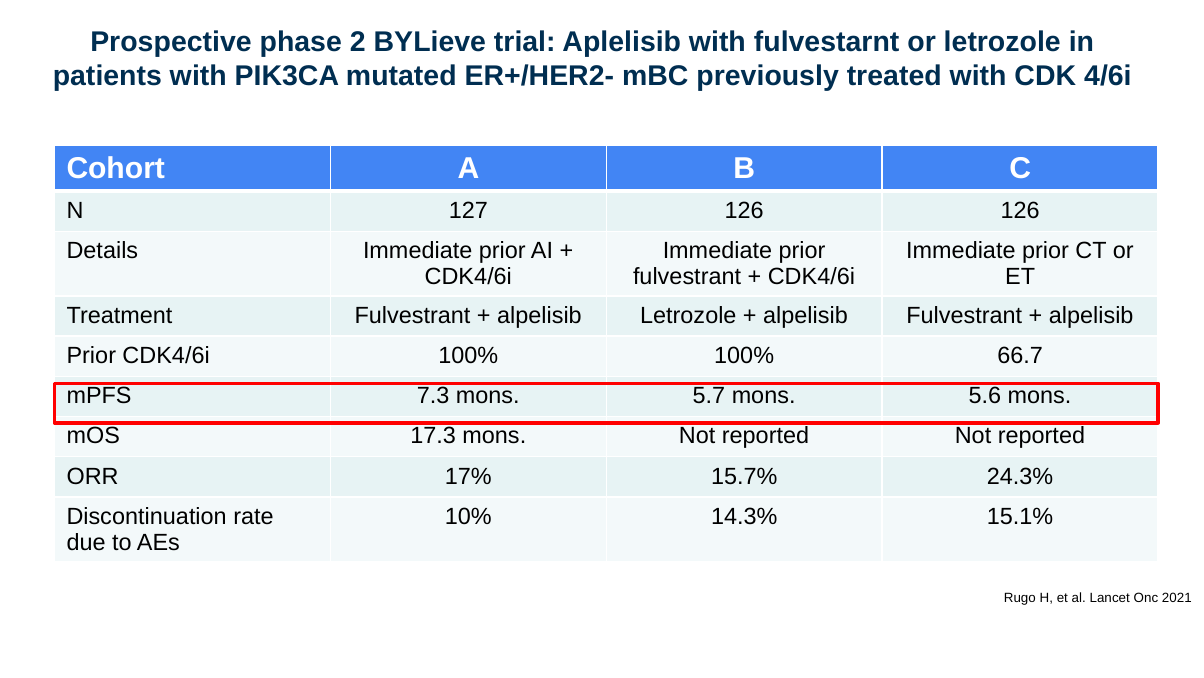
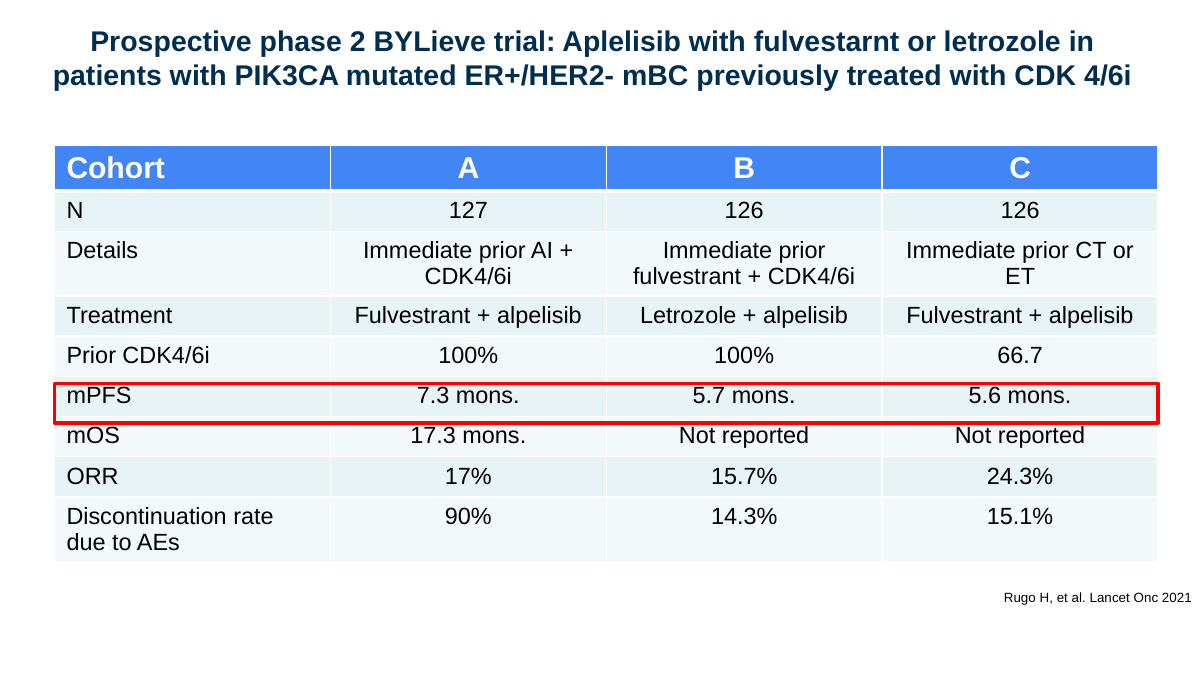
10%: 10% -> 90% (468, 516)
